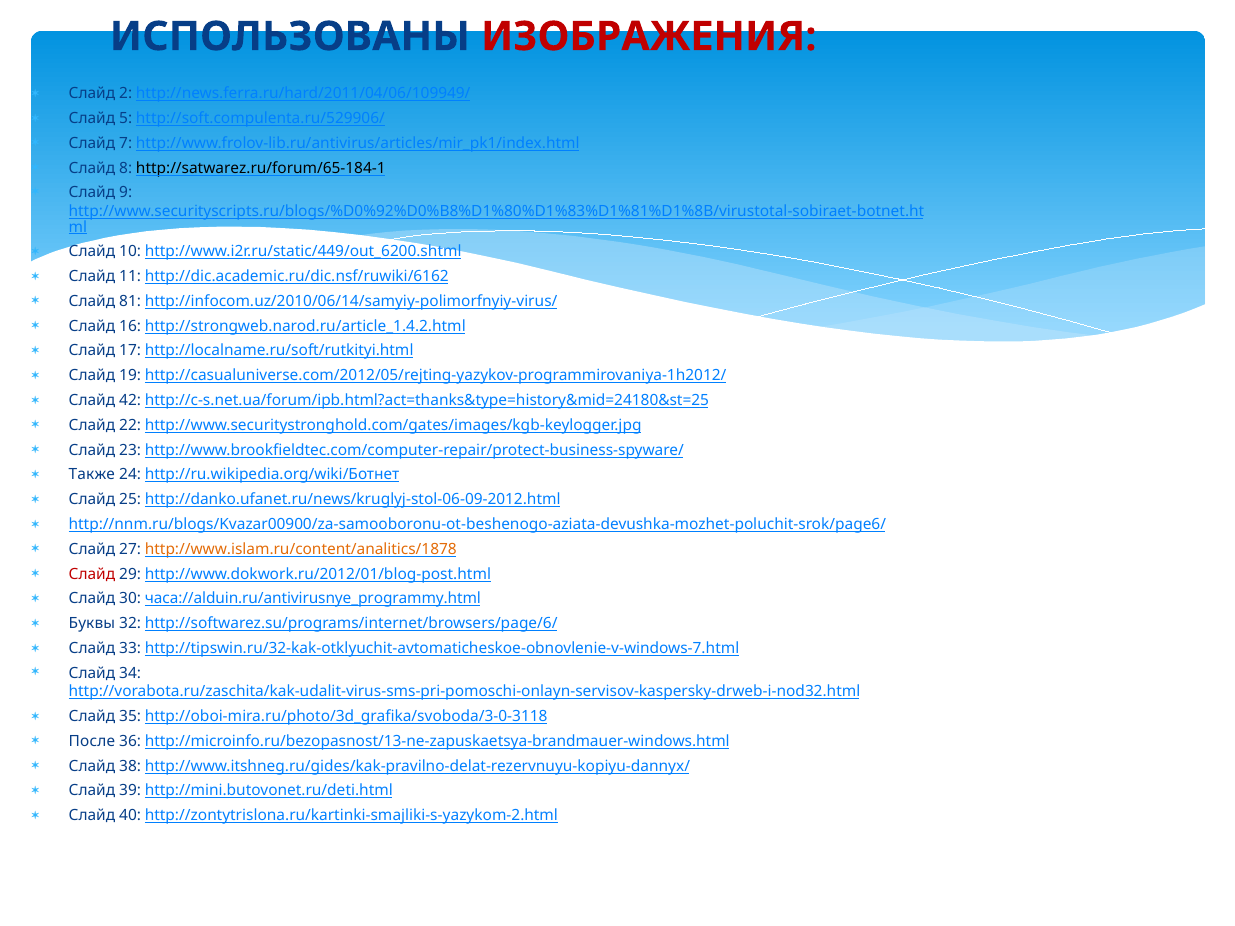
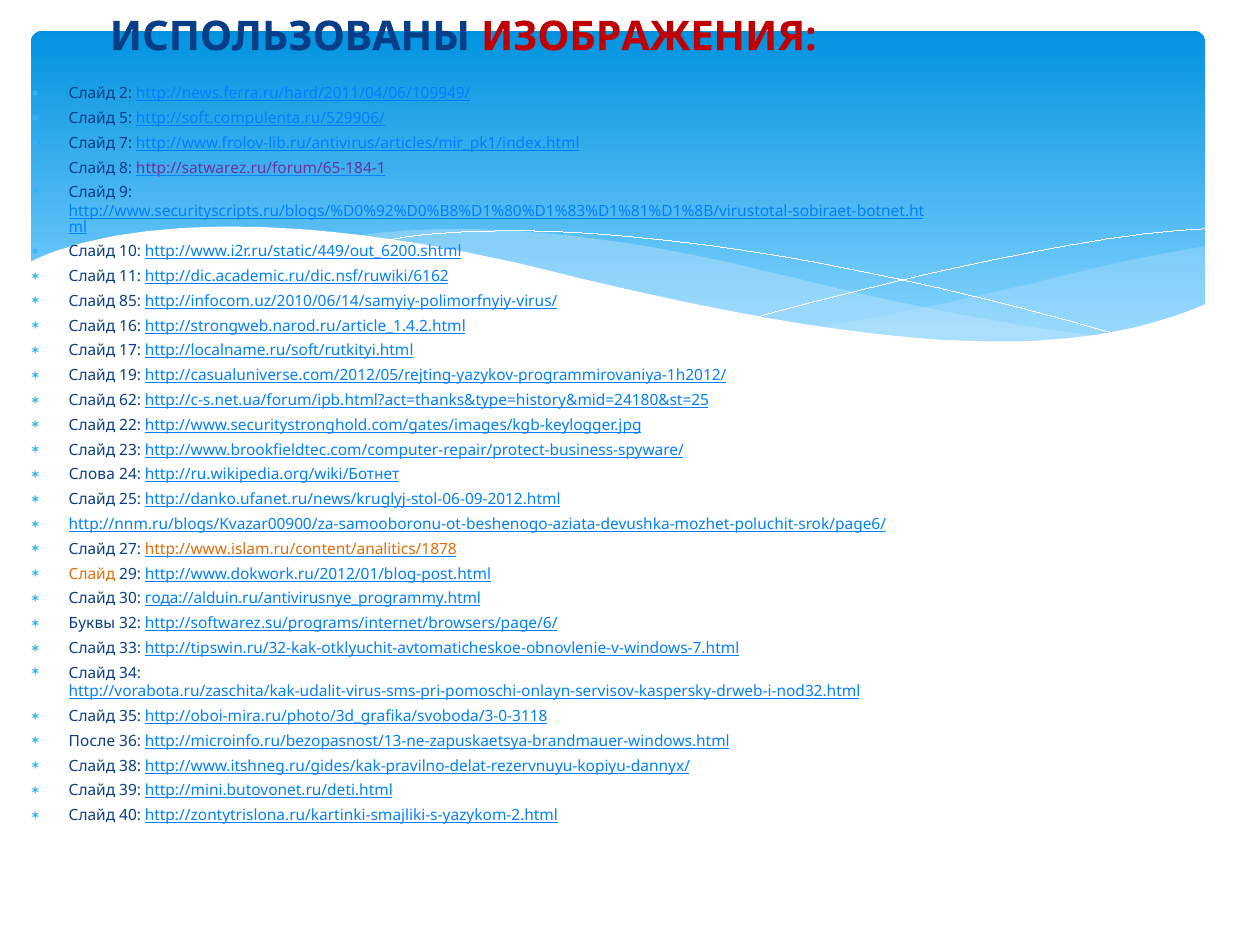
http://satwarez.ru/forum/65-184-1 colour: black -> purple (261, 168)
81: 81 -> 85 (130, 301)
42: 42 -> 62 (130, 401)
Также: Также -> Слова (92, 475)
Слайд colour: red -> orange (92, 574)
часа://alduin.ru/antivirusnye_programmy.html: часа://alduin.ru/antivirusnye_programmy.html -> года://alduin.ru/antivirusnye_programmy.html (313, 599)
